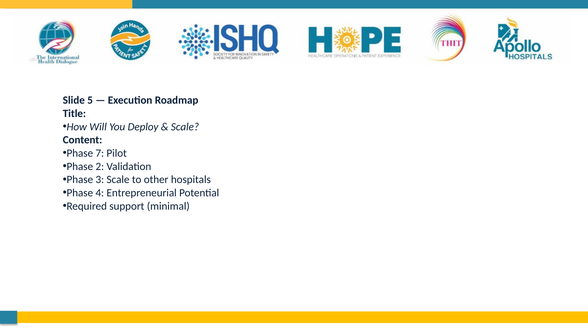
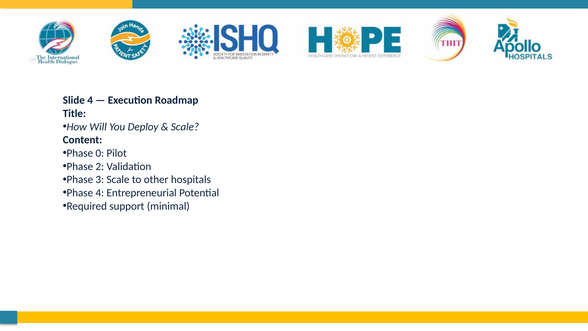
Slide 5: 5 -> 4 (90, 100)
7: 7 -> 0 (100, 153)
